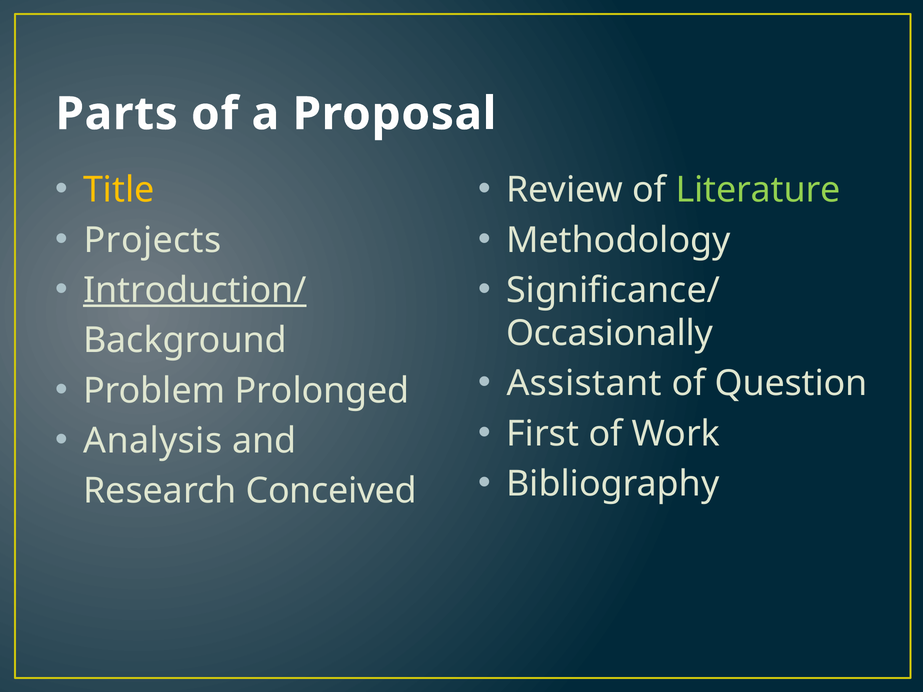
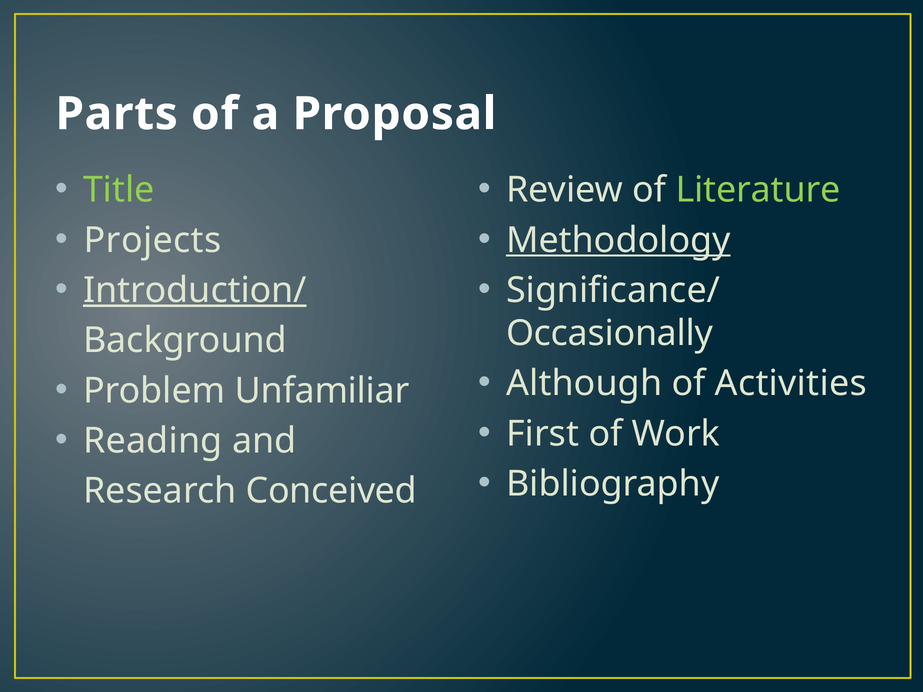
Title colour: yellow -> light green (119, 190)
Methodology underline: none -> present (618, 240)
Assistant: Assistant -> Although (584, 384)
Question: Question -> Activities (791, 384)
Prolonged: Prolonged -> Unfamiliar (322, 391)
Analysis: Analysis -> Reading (153, 441)
